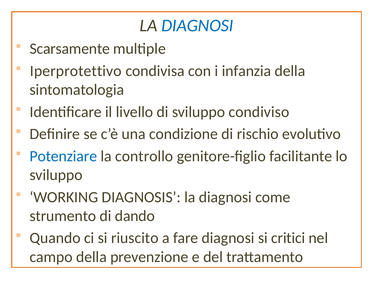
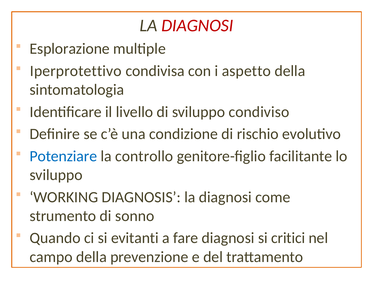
DIAGNOSI colour: blue -> red (197, 26)
Scarsamente: Scarsamente -> Esplorazione (70, 49)
infanzia: infanzia -> aspetto (246, 71)
dando: dando -> sonno (135, 216)
riuscito: riuscito -> evitanti (135, 238)
